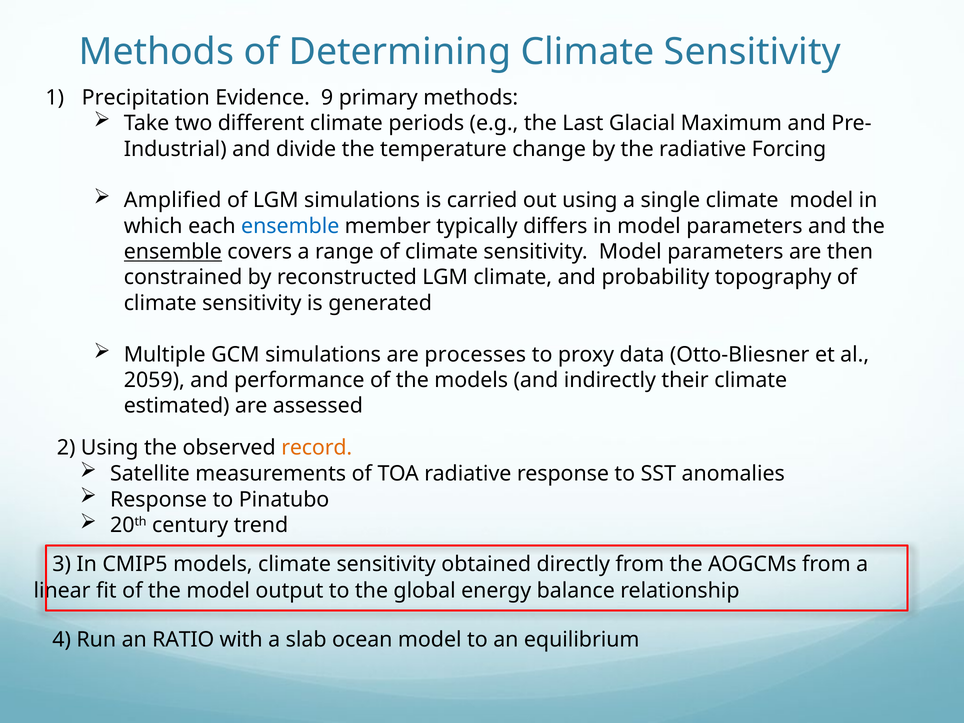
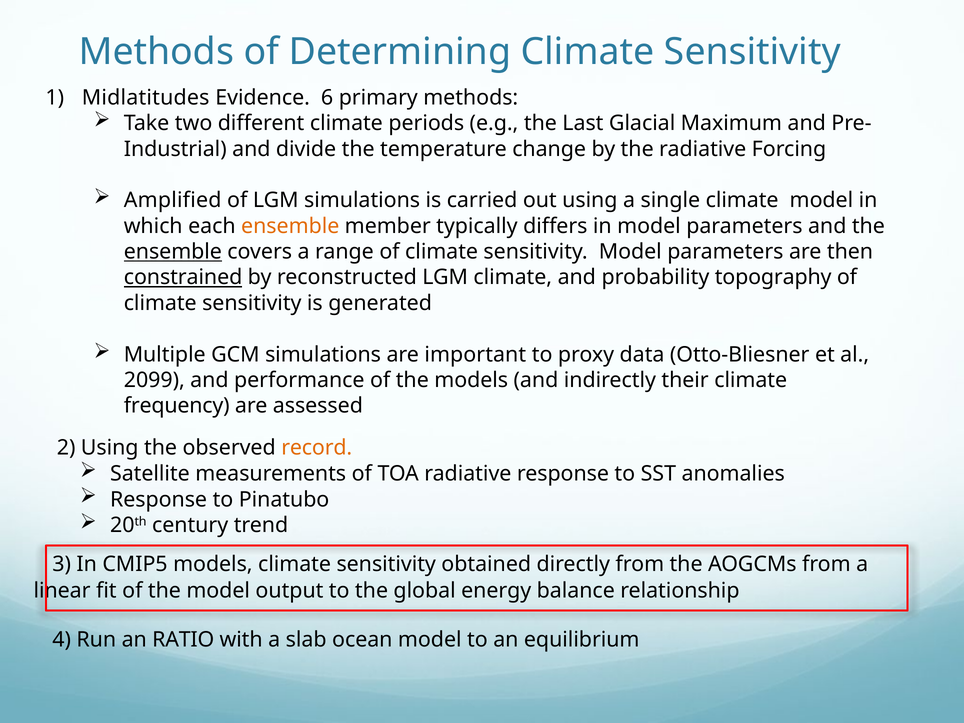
Precipitation: Precipitation -> Midlatitudes (146, 98)
9: 9 -> 6 (327, 98)
ensemble colour: blue -> orange (290, 226)
constrained underline: none -> present (183, 277)
processes: processes -> important (475, 355)
2059: 2059 -> 2099 (154, 380)
estimated: estimated -> frequency (177, 406)
